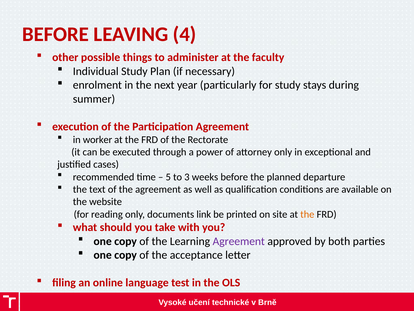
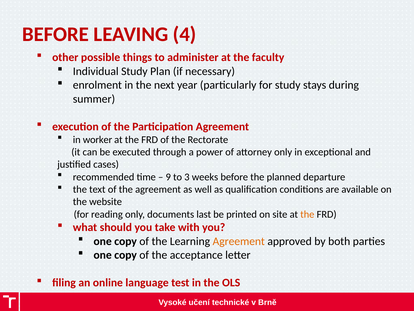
5: 5 -> 9 (168, 177)
link: link -> last (204, 214)
Agreement colour: purple -> orange (239, 241)
